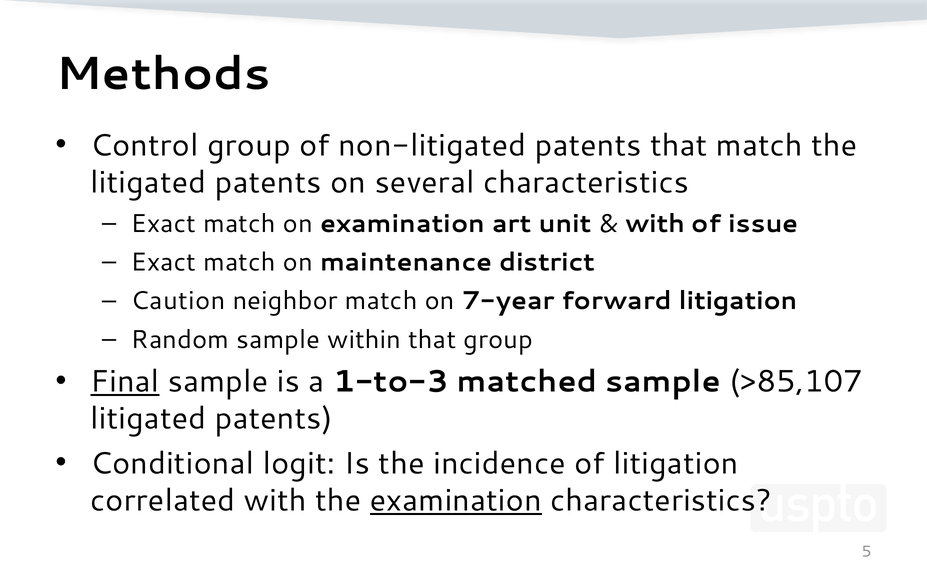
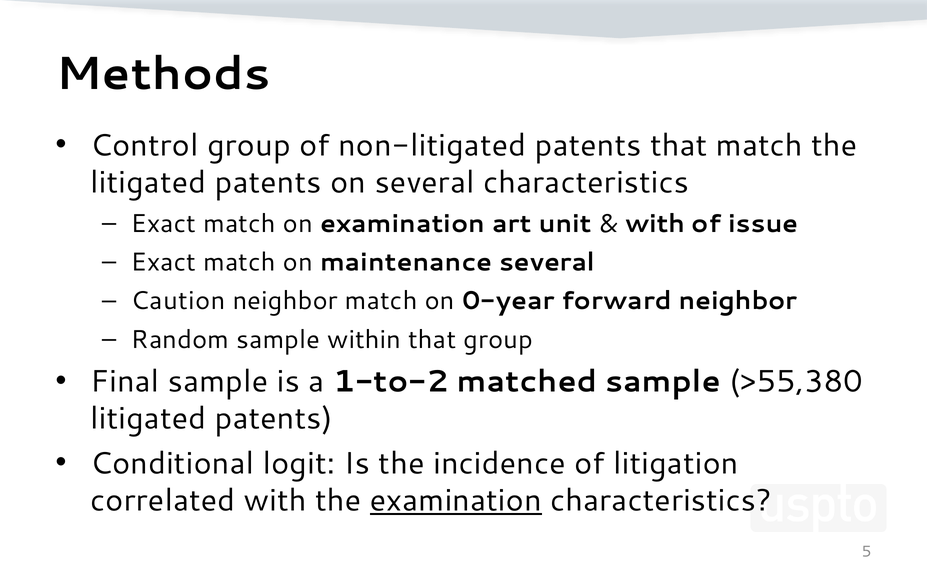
maintenance district: district -> several (547, 263)
7-year: 7-year -> 0-year (508, 301)
forward litigation: litigation -> neighbor (738, 301)
Final underline: present -> none (125, 382)
1-to-3: 1-to-3 -> 1-to-2 (391, 382)
>85,107: >85,107 -> >55,380 (796, 382)
